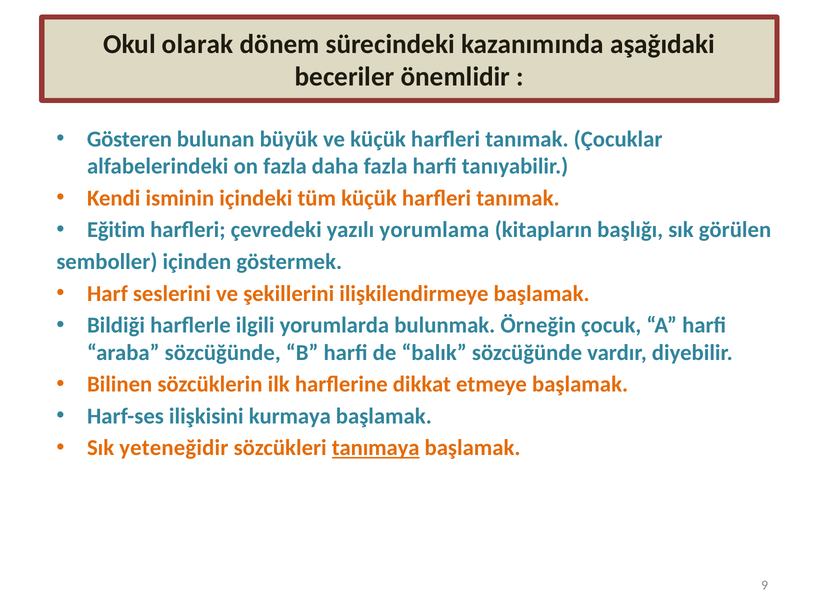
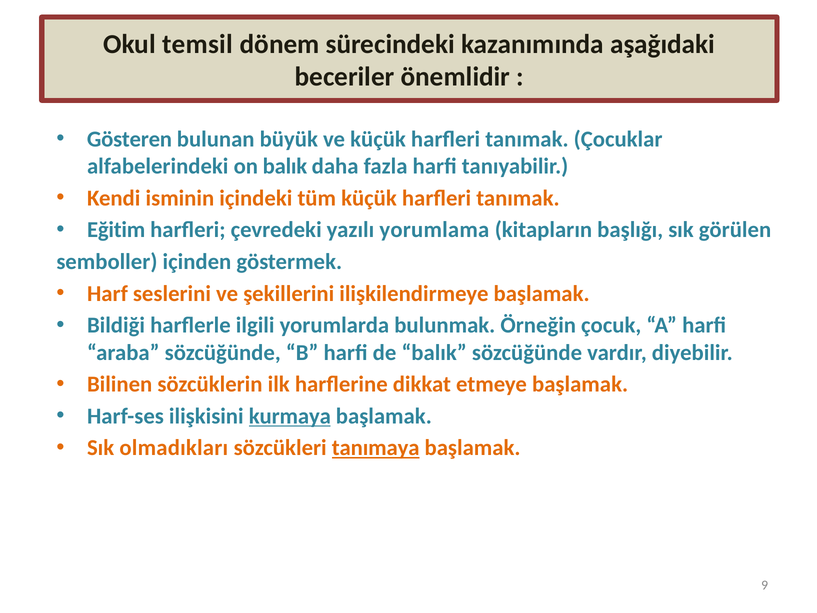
olarak: olarak -> temsil (198, 44)
on fazla: fazla -> balık (285, 166)
kurmaya underline: none -> present (290, 416)
yeteneğidir: yeteneğidir -> olmadıkları (174, 448)
